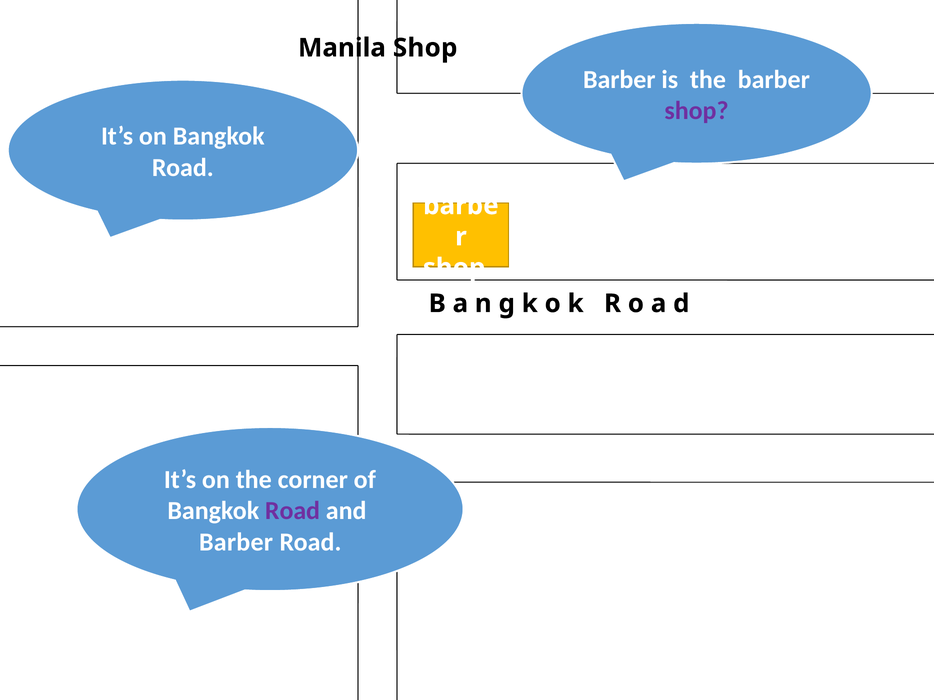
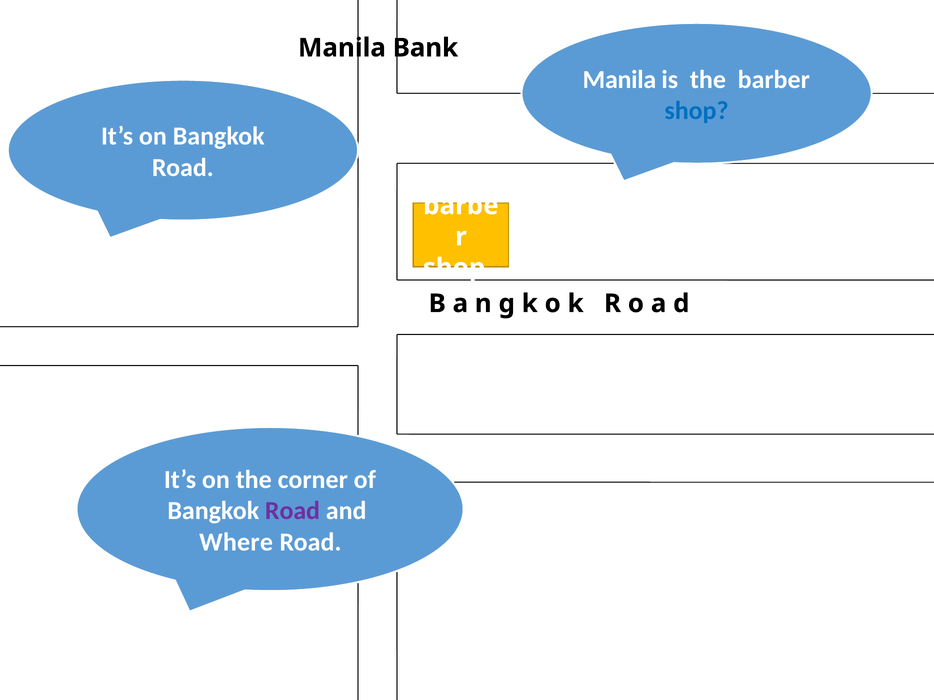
Manila Shop: Shop -> Bank (425, 48)
Barber: Barber -> Manila (619, 80)
shop colour: purple -> blue (696, 111)
Barber: Barber -> Where (236, 542)
